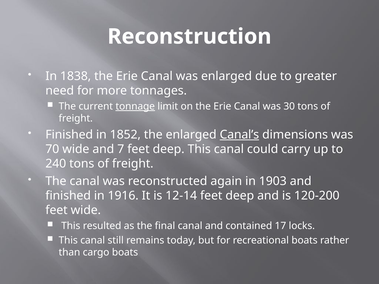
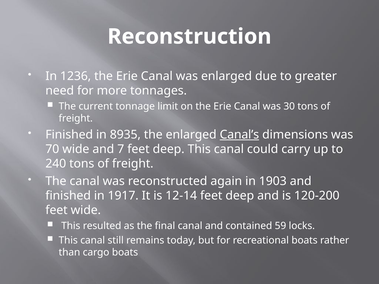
1838: 1838 -> 1236 (76, 76)
tonnage underline: present -> none (135, 106)
1852: 1852 -> 8935 (125, 135)
1916: 1916 -> 1917 (123, 196)
17: 17 -> 59 (280, 226)
